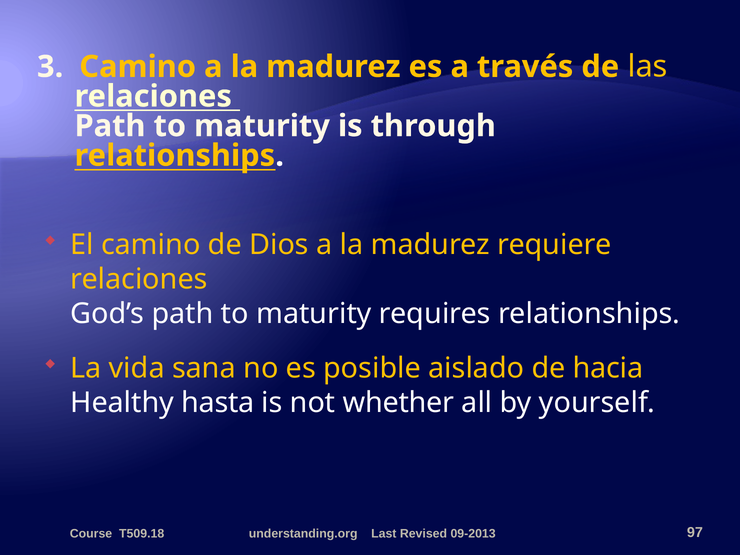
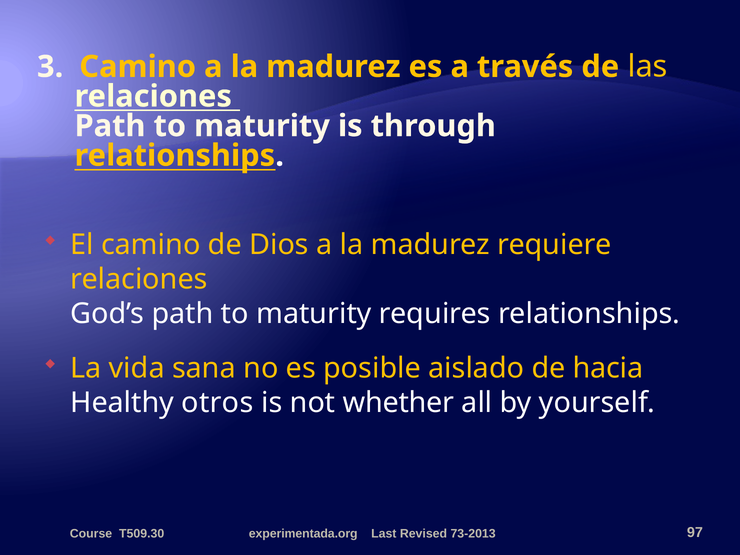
hasta: hasta -> otros (217, 403)
T509.18: T509.18 -> T509.30 (142, 534)
understanding.org: understanding.org -> experimentada.org (303, 534)
09-2013: 09-2013 -> 73-2013 (473, 534)
